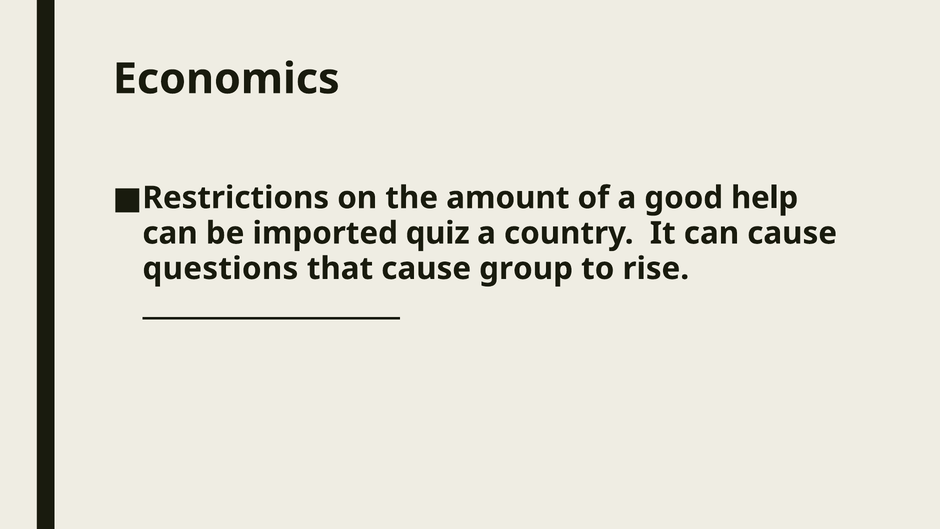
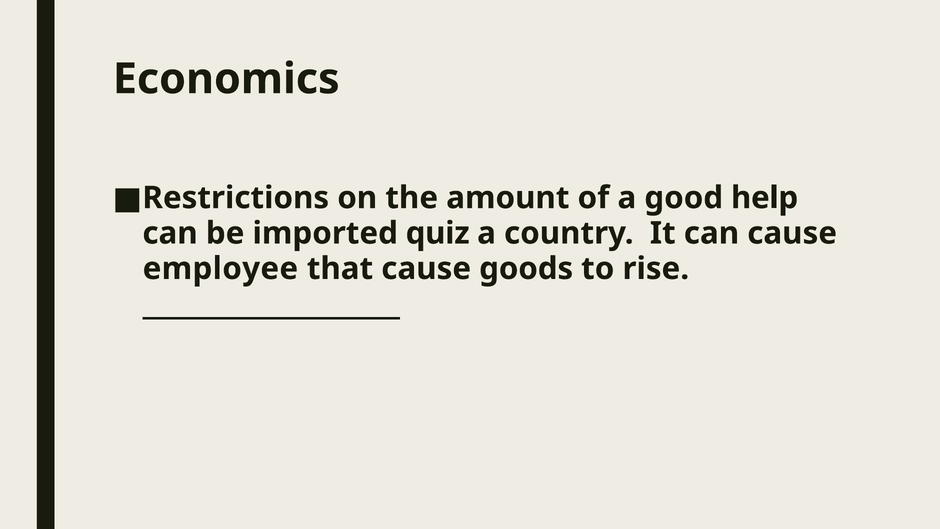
questions: questions -> employee (220, 269)
group: group -> goods (526, 269)
